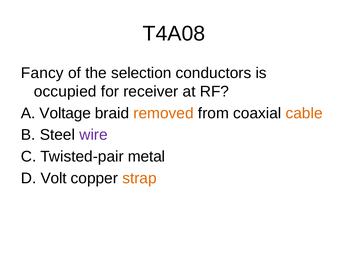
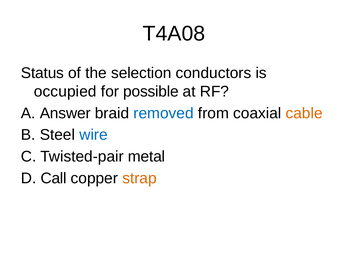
Fancy: Fancy -> Status (42, 73)
receiver: receiver -> possible (151, 92)
Voltage: Voltage -> Answer (65, 113)
removed colour: orange -> blue (164, 113)
wire colour: purple -> blue (94, 135)
Volt: Volt -> Call (54, 178)
